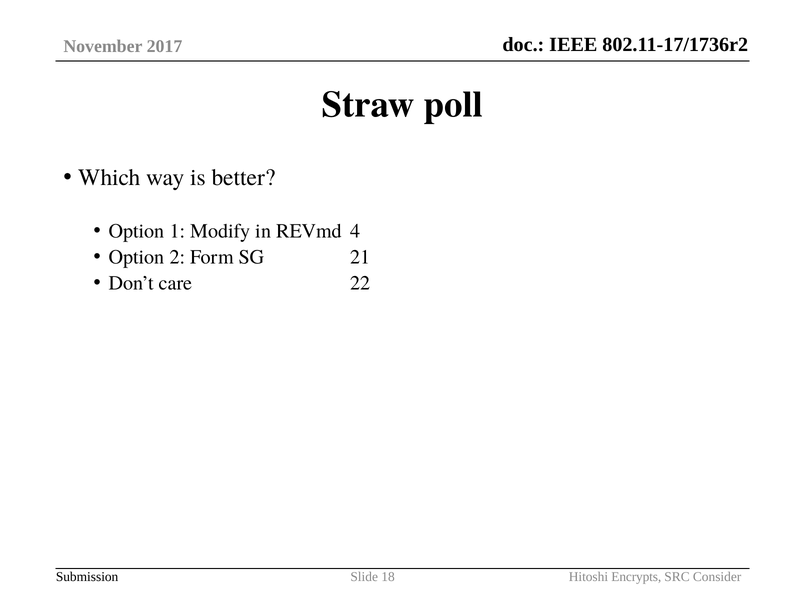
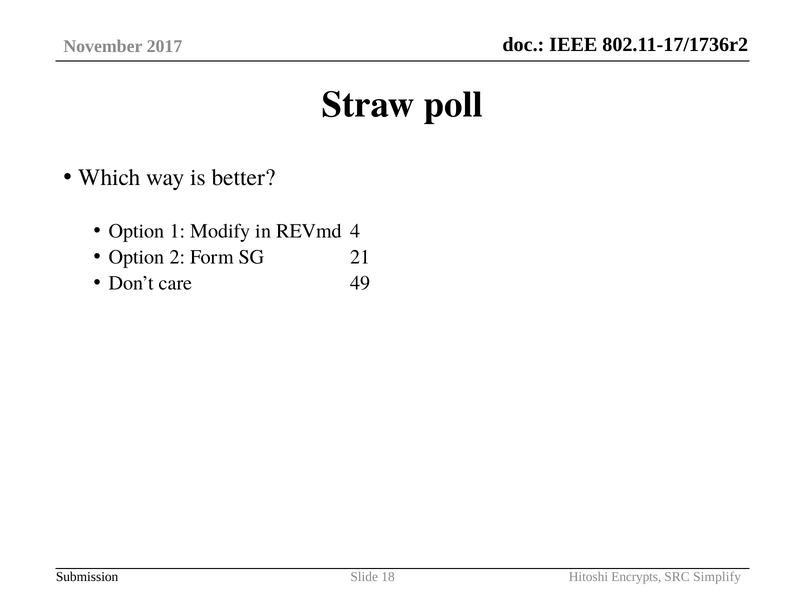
22: 22 -> 49 (360, 283)
Consider: Consider -> Simplify (717, 577)
